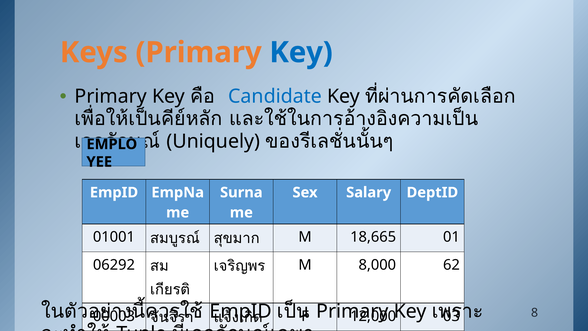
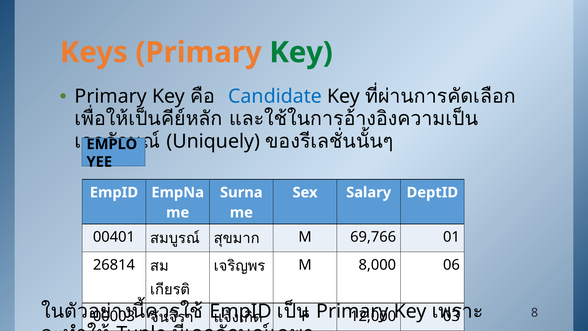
Key colour: blue -> green (301, 52)
01001: 01001 -> 00401 (114, 237)
18,665: 18,665 -> 69,766 (373, 237)
06292: 06292 -> 26814 (114, 265)
62: 62 -> 06 (451, 265)
